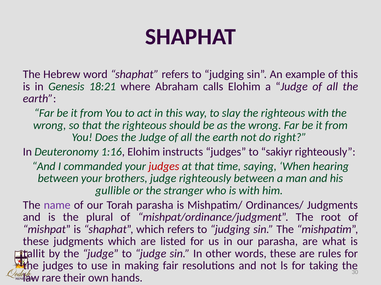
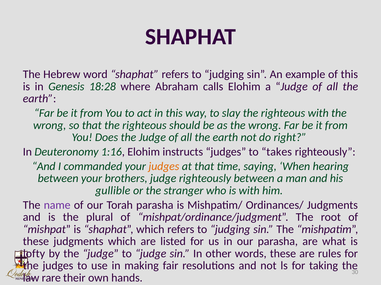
18:21: 18:21 -> 18:28 (102, 87)
sakiyr: sakiyr -> takes (277, 152)
judges colour: red -> orange (164, 167)
tallit: tallit -> lofty (34, 254)
